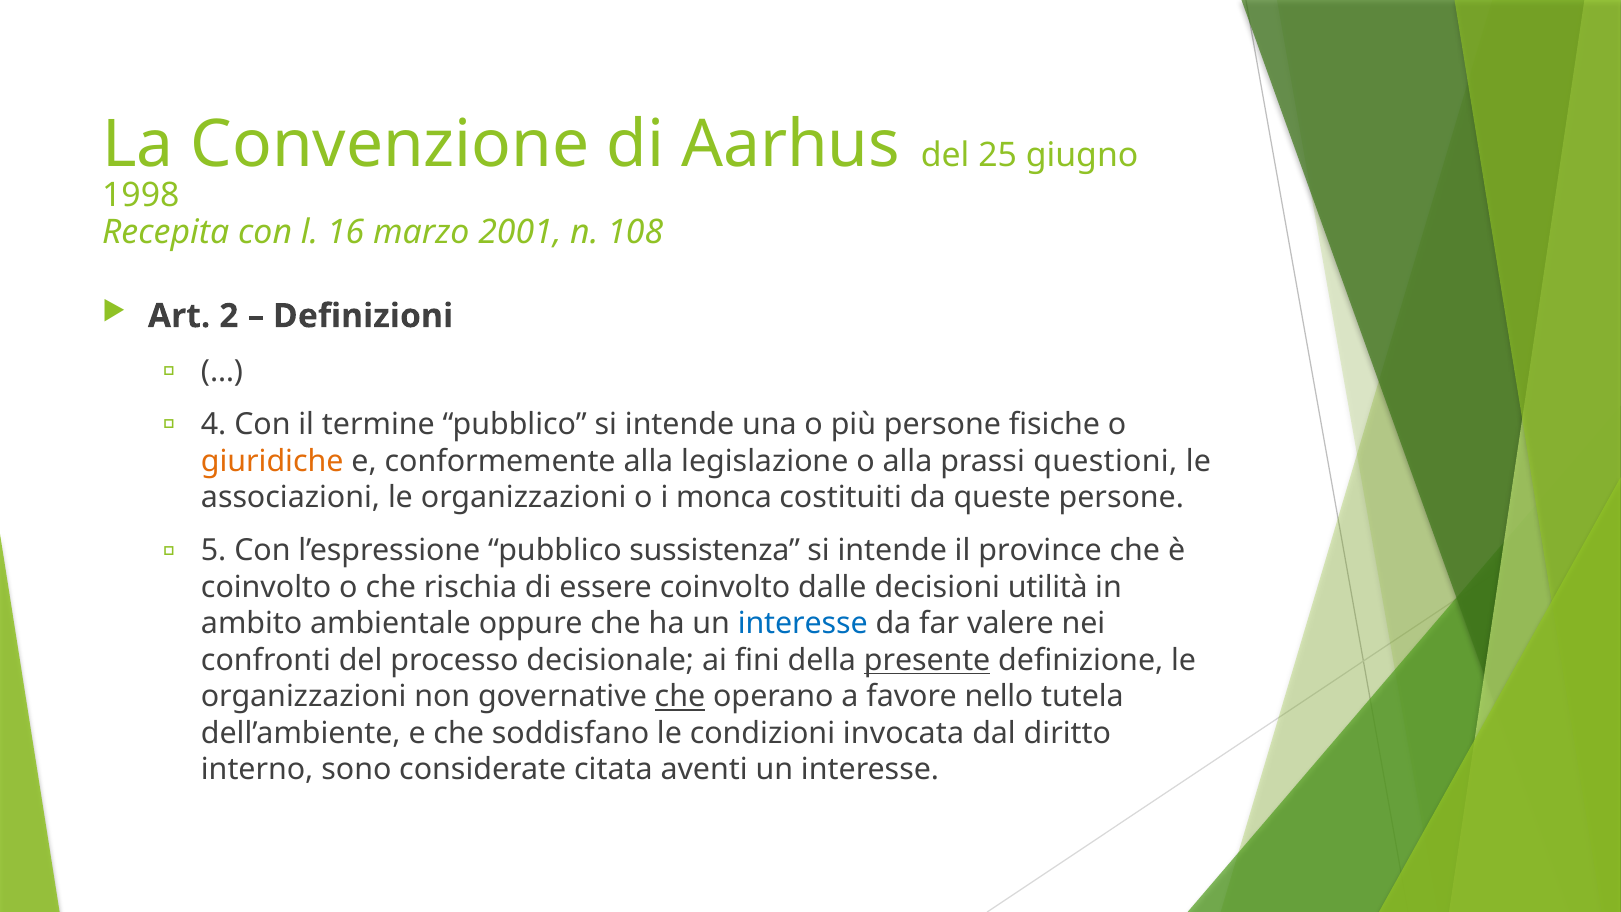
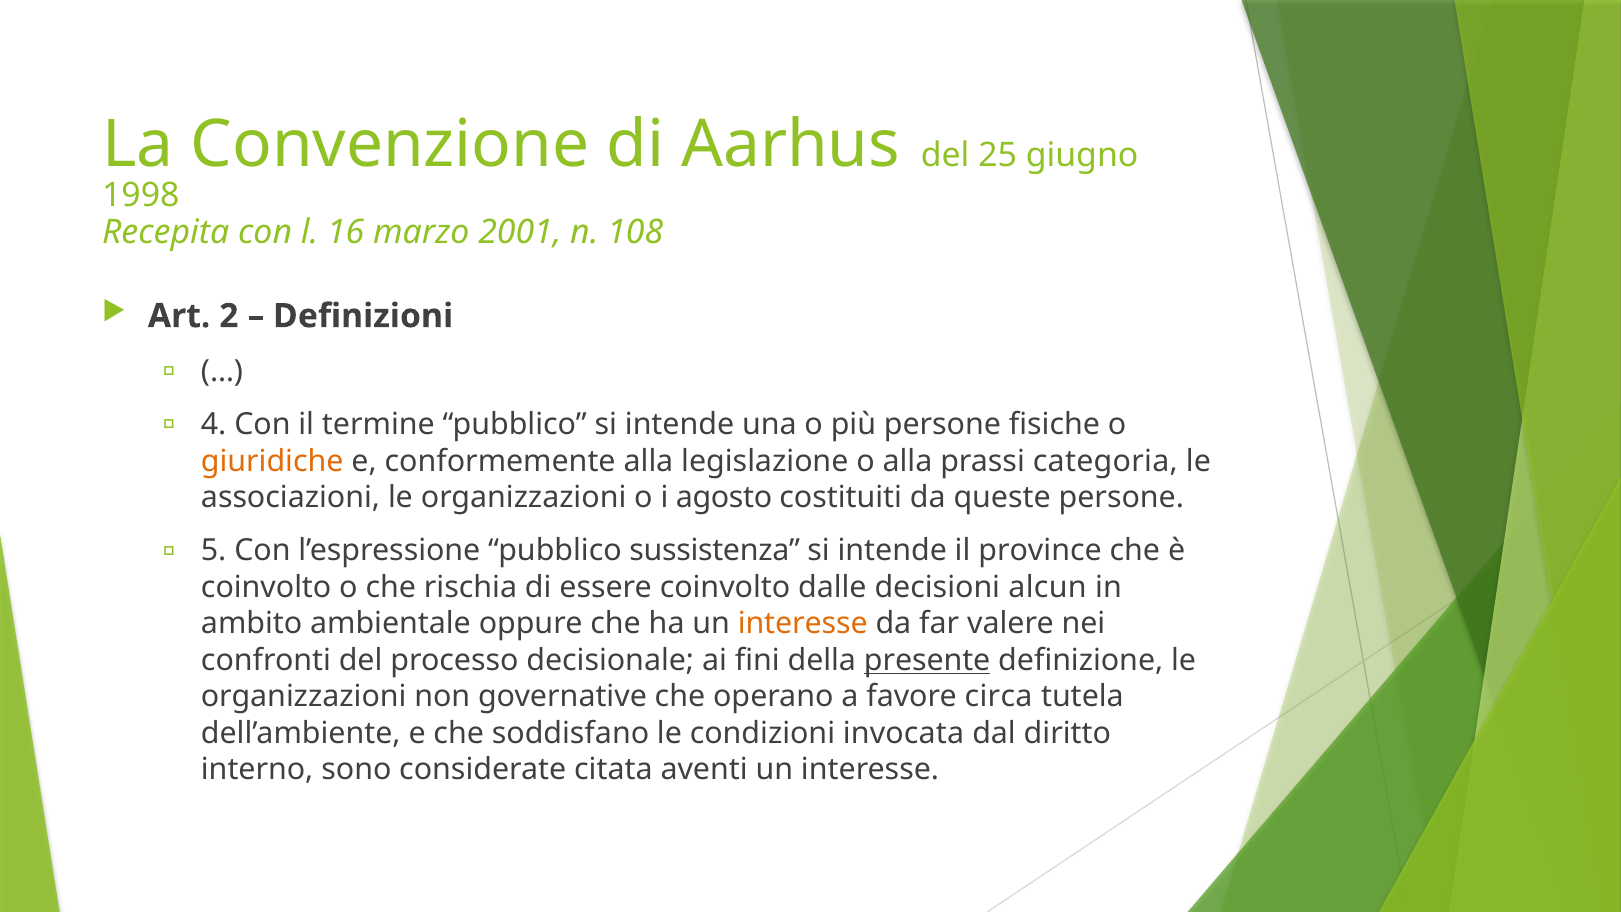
questioni: questioni -> categoria (1105, 461)
monca: monca -> agosto (724, 497)
utilità: utilità -> alcun (1048, 587)
interesse colour: blue -> orange (803, 624)
che underline: present -> none (680, 697)
nello: nello -> circa (999, 697)
